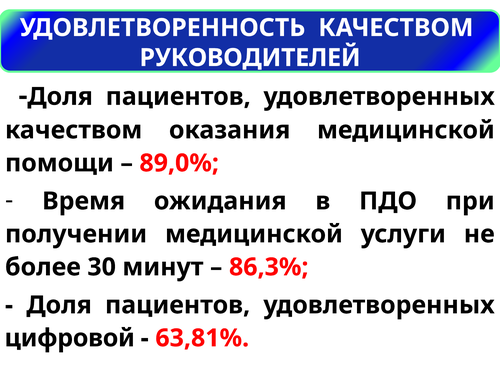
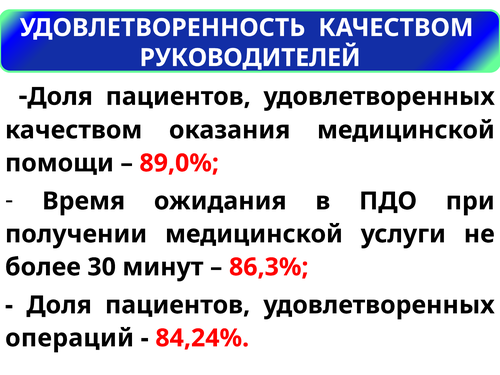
цифровой: цифровой -> операций (70, 338)
63,81%: 63,81% -> 84,24% (202, 338)
